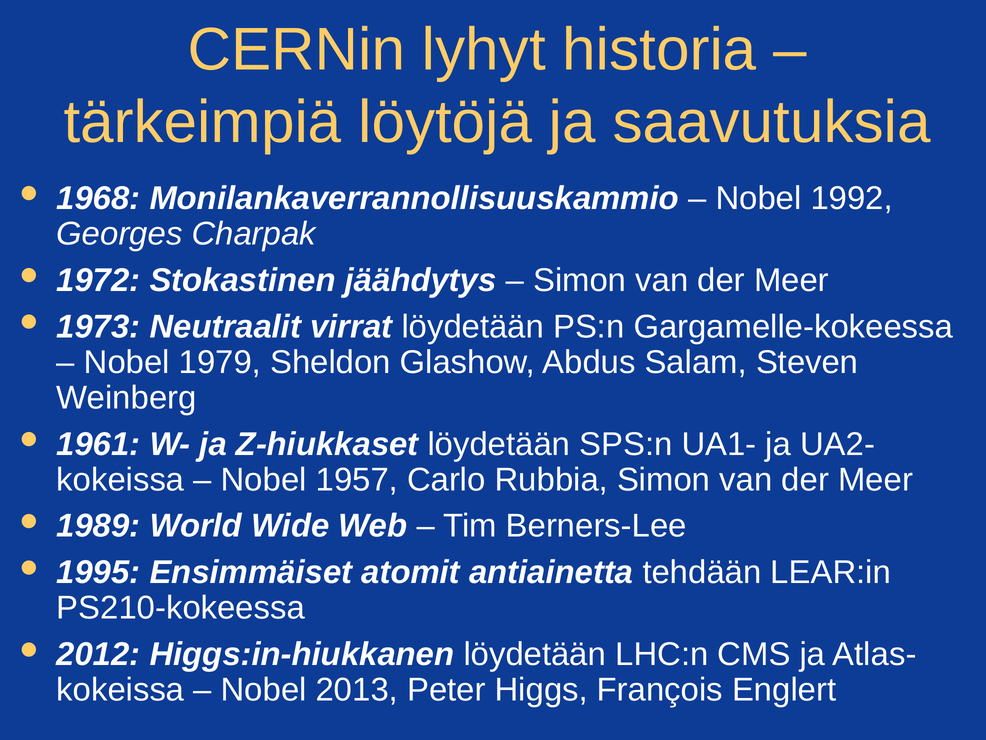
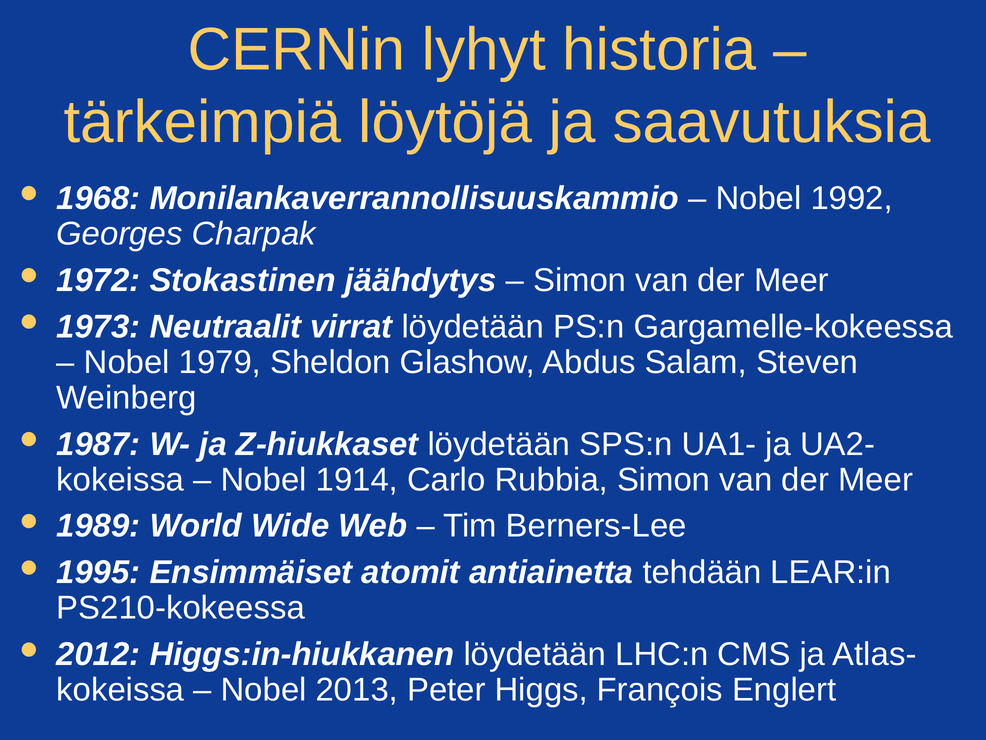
1961: 1961 -> 1987 (98, 444)
1957: 1957 -> 1914 (357, 479)
